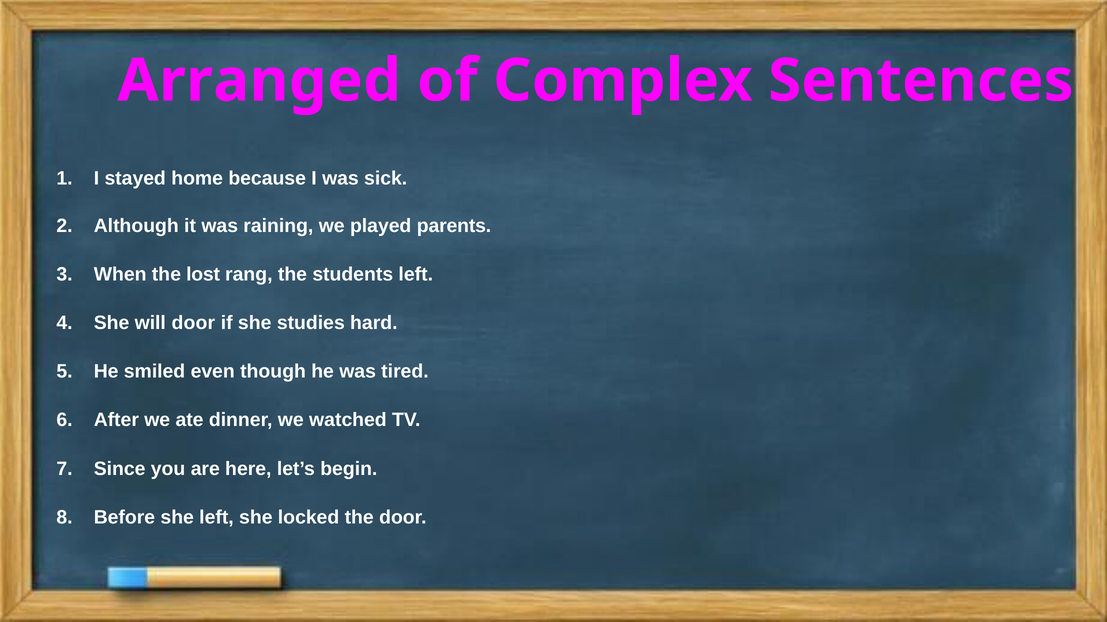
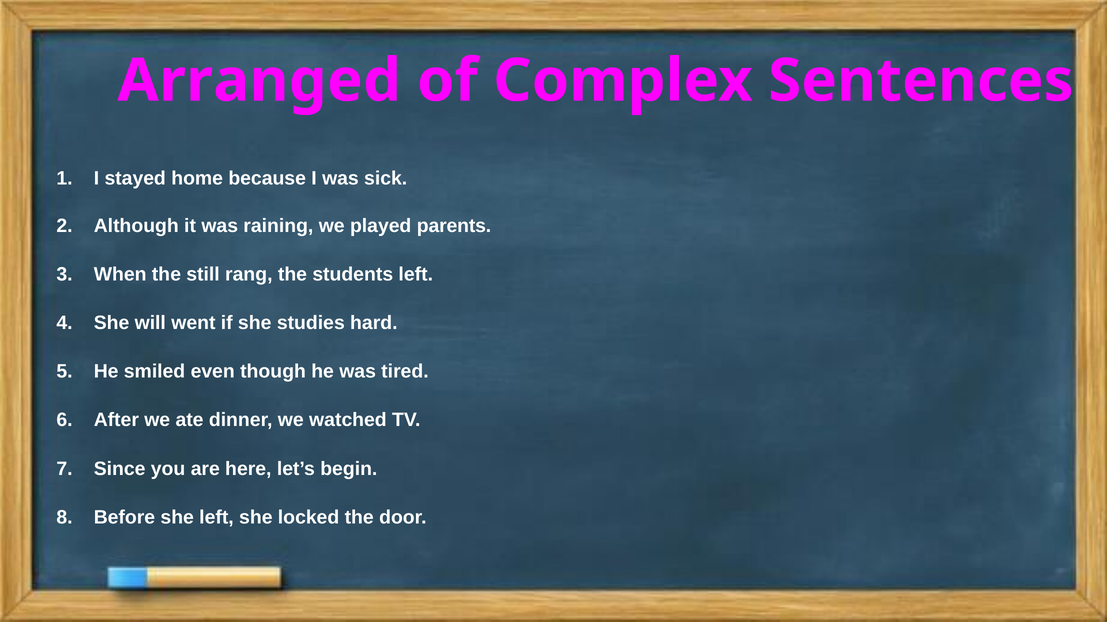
lost: lost -> still (203, 275)
will door: door -> went (193, 323)
